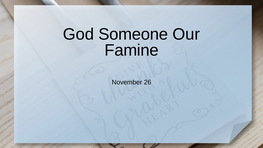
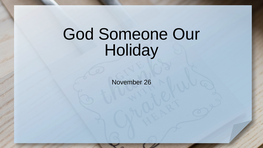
Famine: Famine -> Holiday (132, 50)
